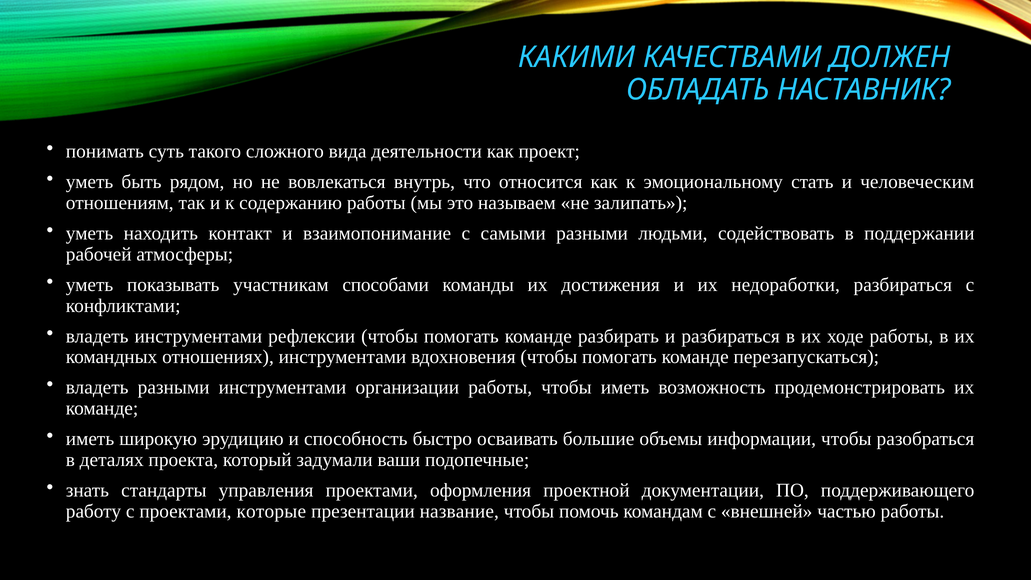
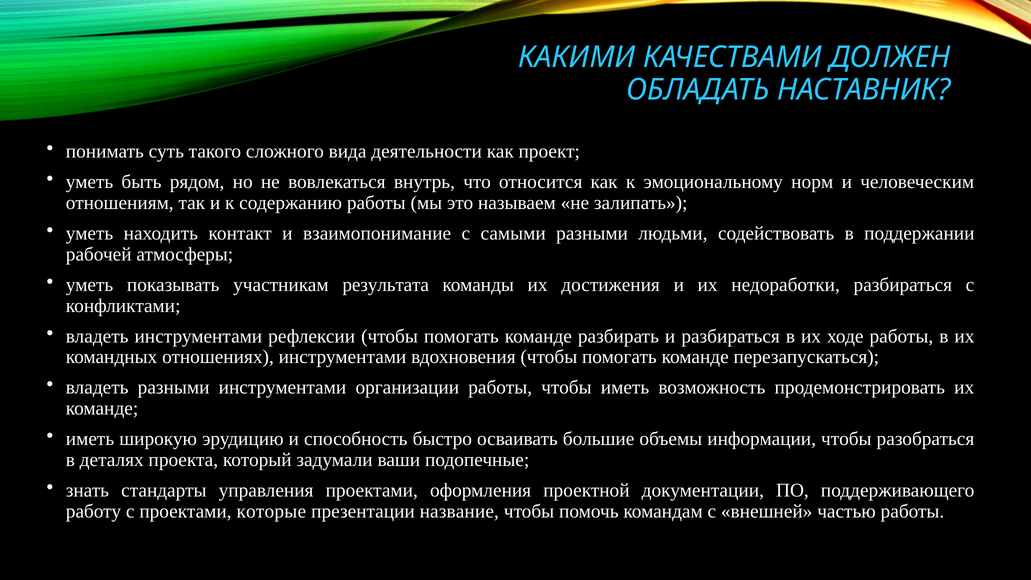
стать: стать -> норм (812, 182)
способами: способами -> результата (386, 285)
